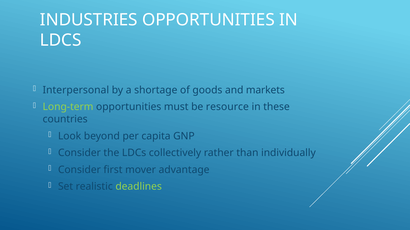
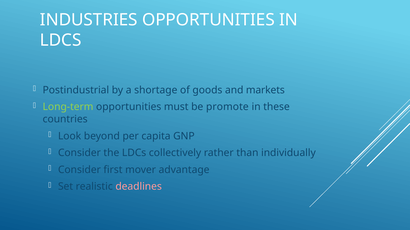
Interpersonal: Interpersonal -> Postindustrial (76, 90)
resource: resource -> promote (227, 107)
deadlines colour: light green -> pink (139, 187)
